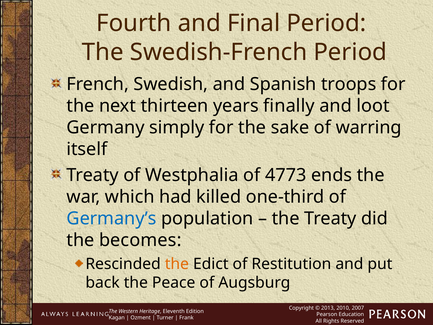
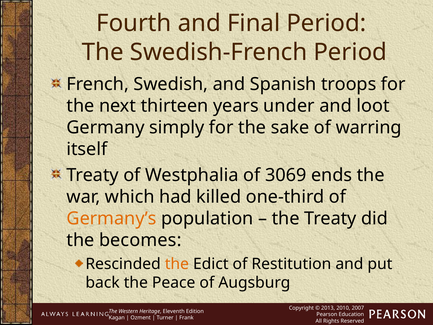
finally: finally -> under (289, 106)
4773: 4773 -> 3069 (286, 175)
Germany’s colour: blue -> orange (112, 218)
